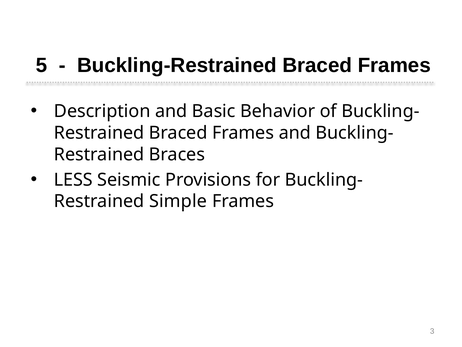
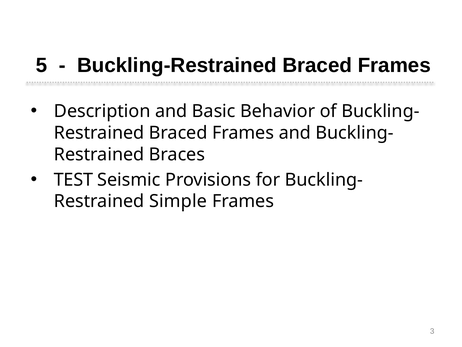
LESS: LESS -> TEST (73, 180)
